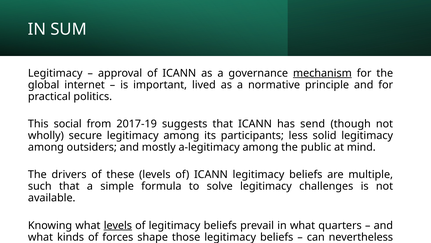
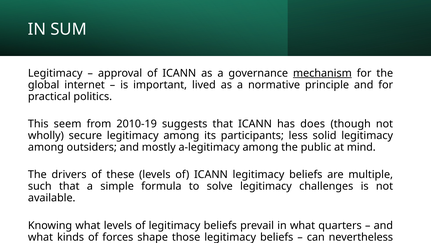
social: social -> seem (68, 124)
2017-19: 2017-19 -> 2010-19 (137, 124)
send: send -> does (313, 124)
levels underline: present -> none (118, 225)
